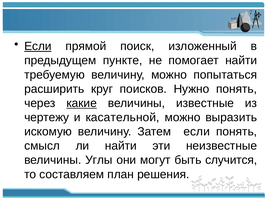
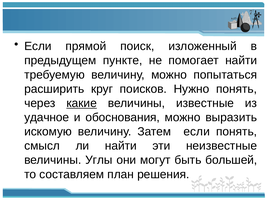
Если underline: present -> none (38, 46)
чертежу: чертежу -> удачное (47, 118)
касательной: касательной -> обоснования (123, 118)
случится: случится -> большей (231, 160)
